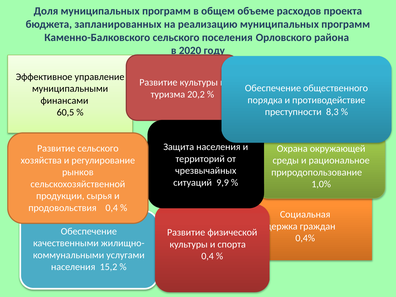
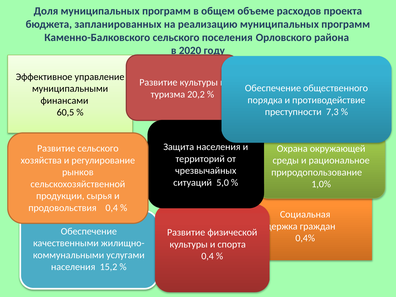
8,3: 8,3 -> 7,3 (332, 112)
9,9: 9,9 -> 5,0 (223, 183)
